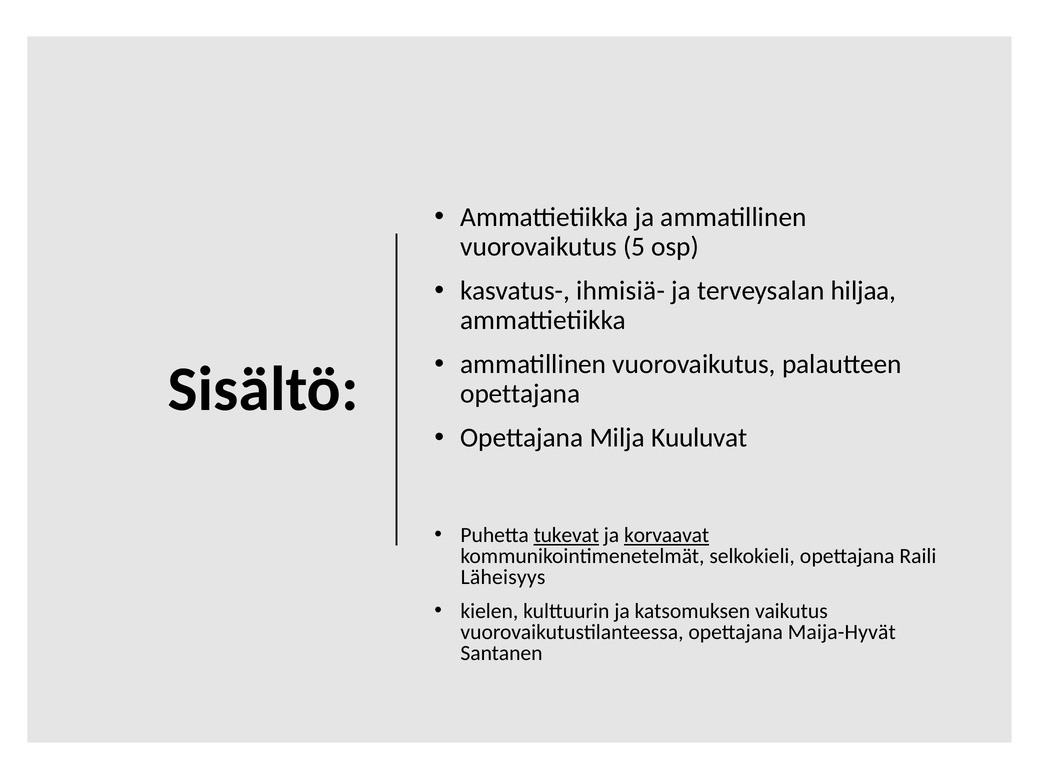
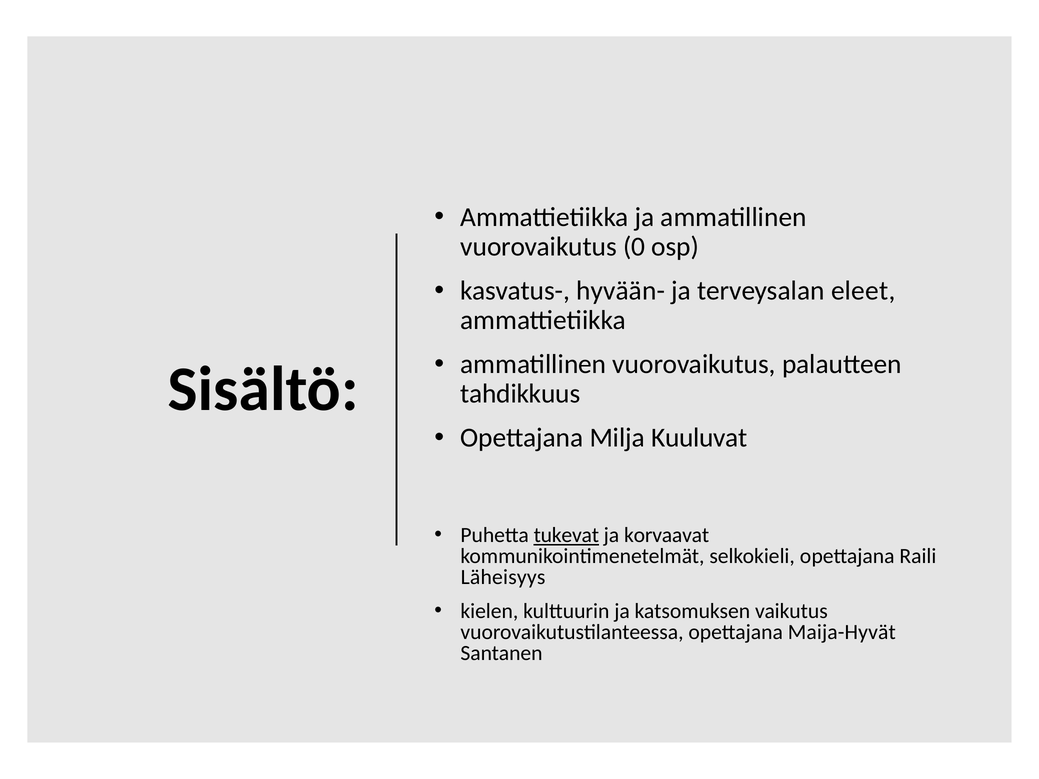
5: 5 -> 0 (634, 247)
ihmisiä-: ihmisiä- -> hyvään- (621, 291)
hiljaa: hiljaa -> eleet (863, 291)
opettajana: opettajana -> tahdikkuus (520, 394)
korvaavat underline: present -> none (667, 535)
